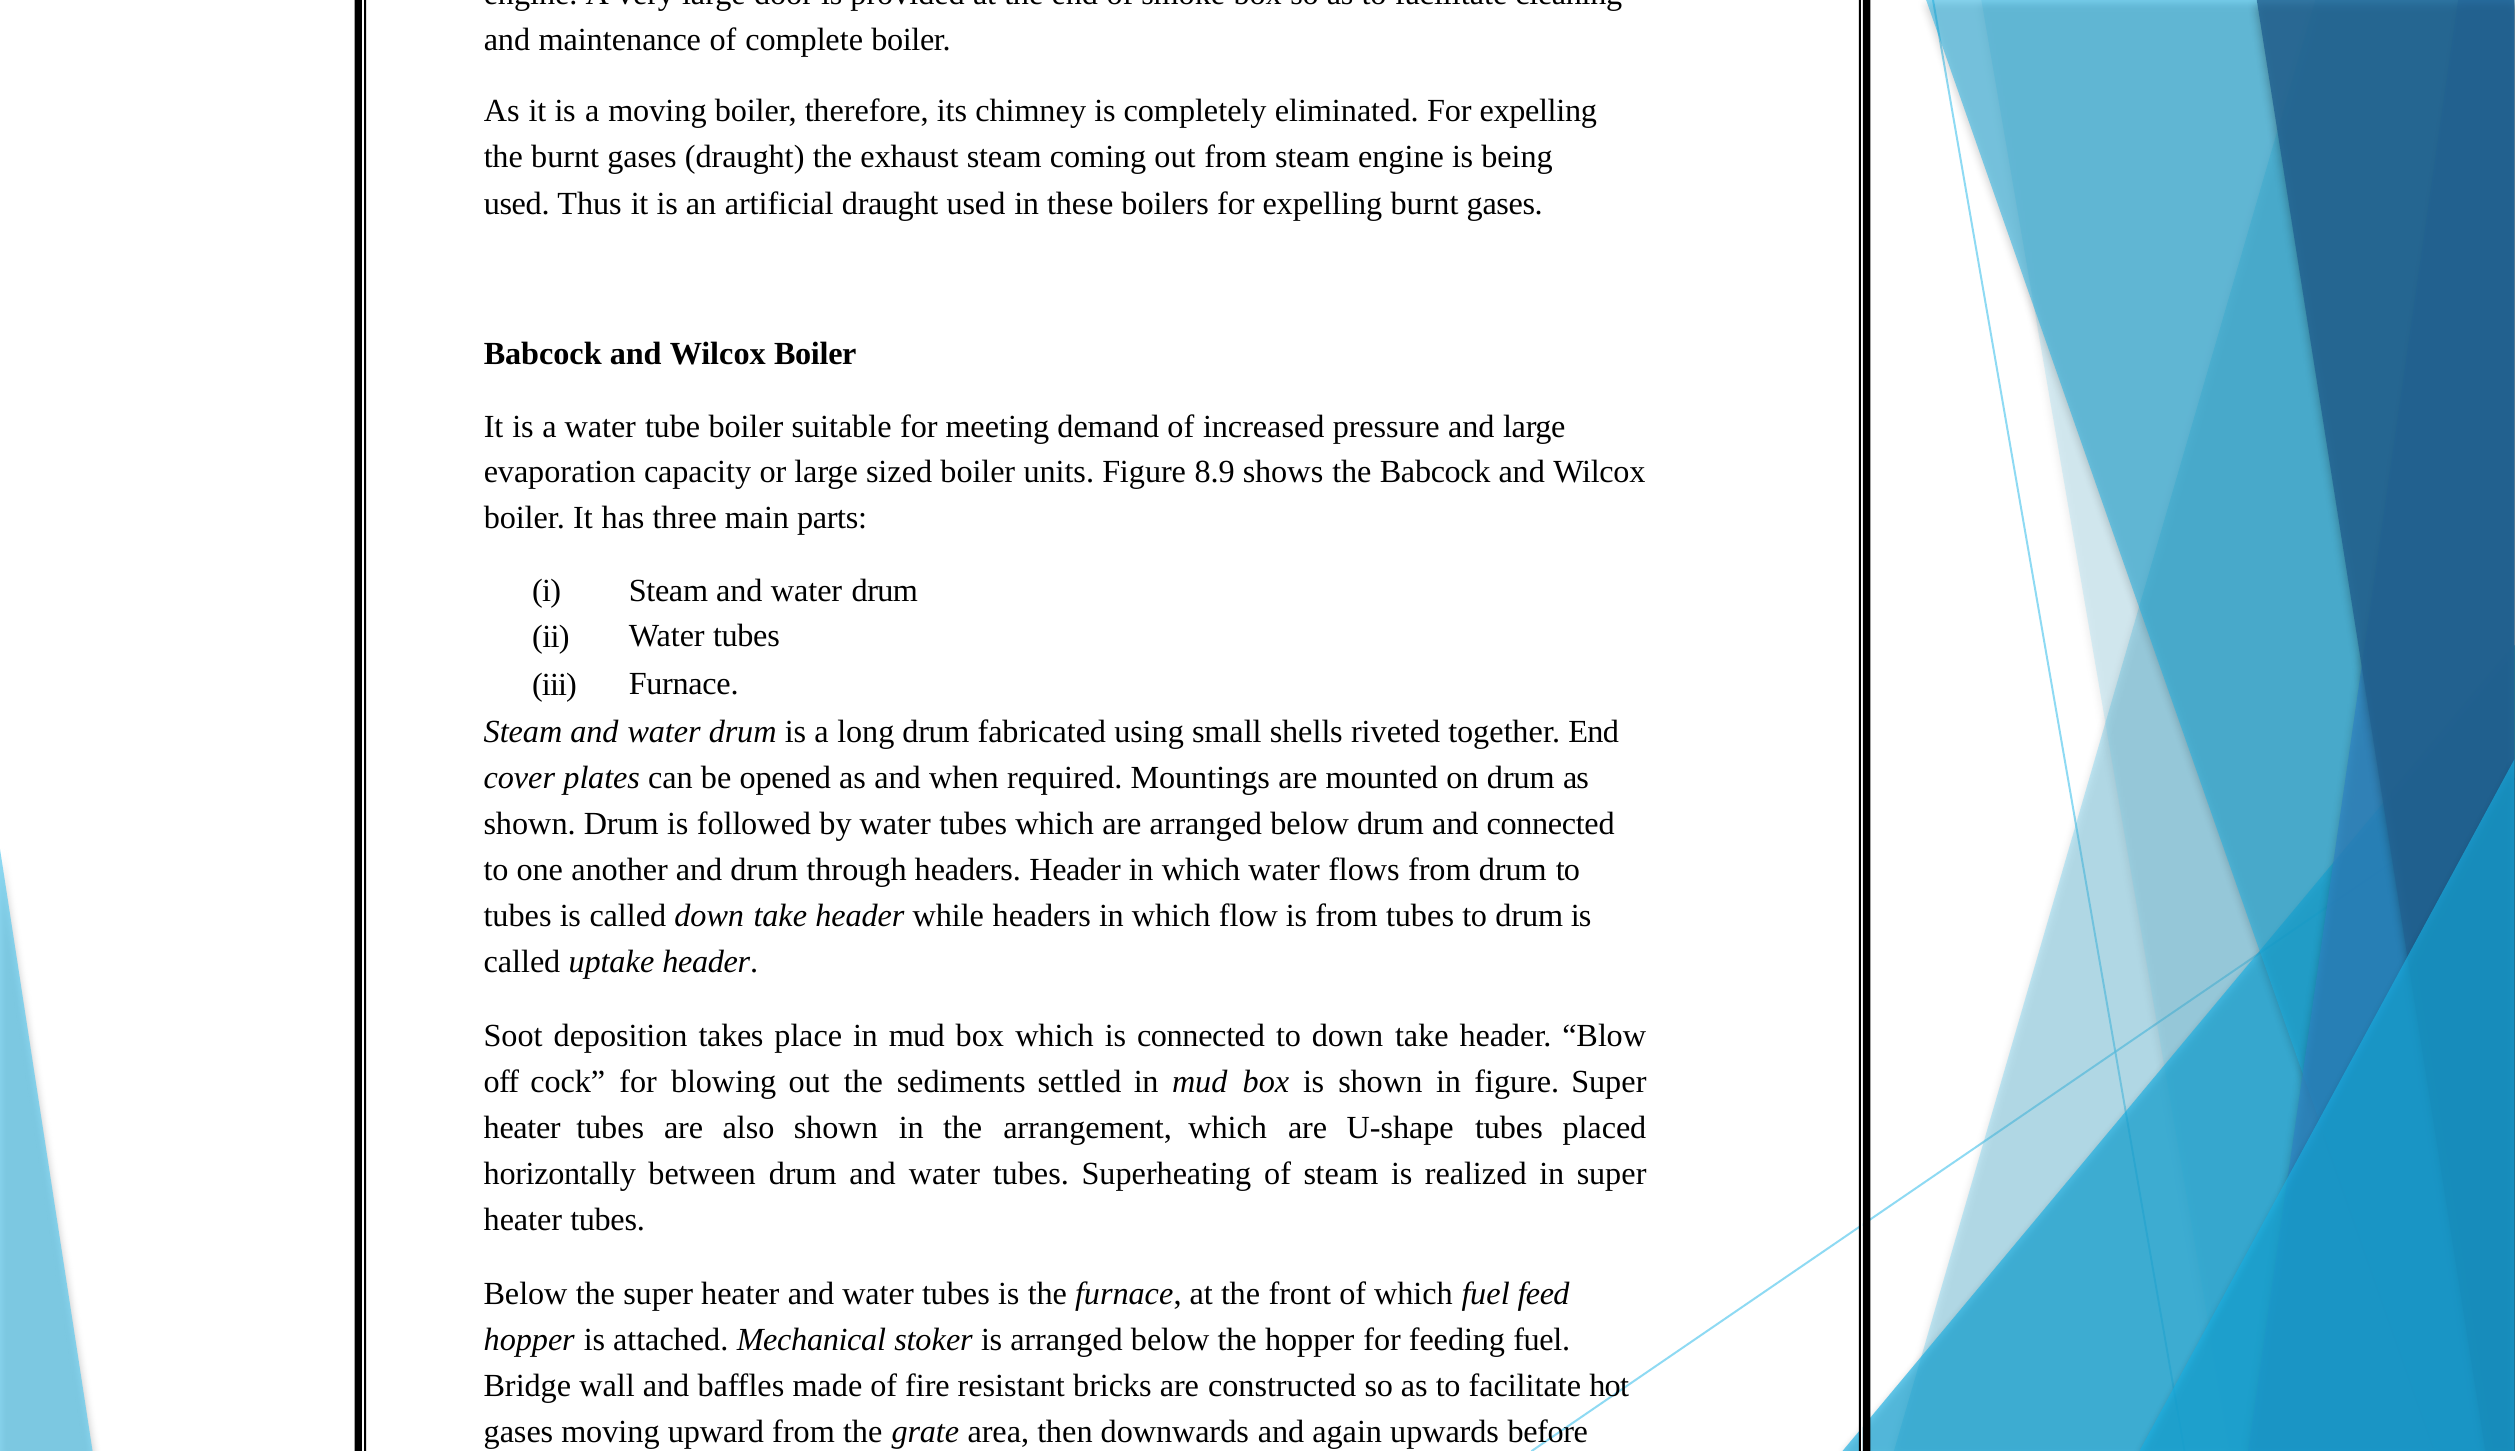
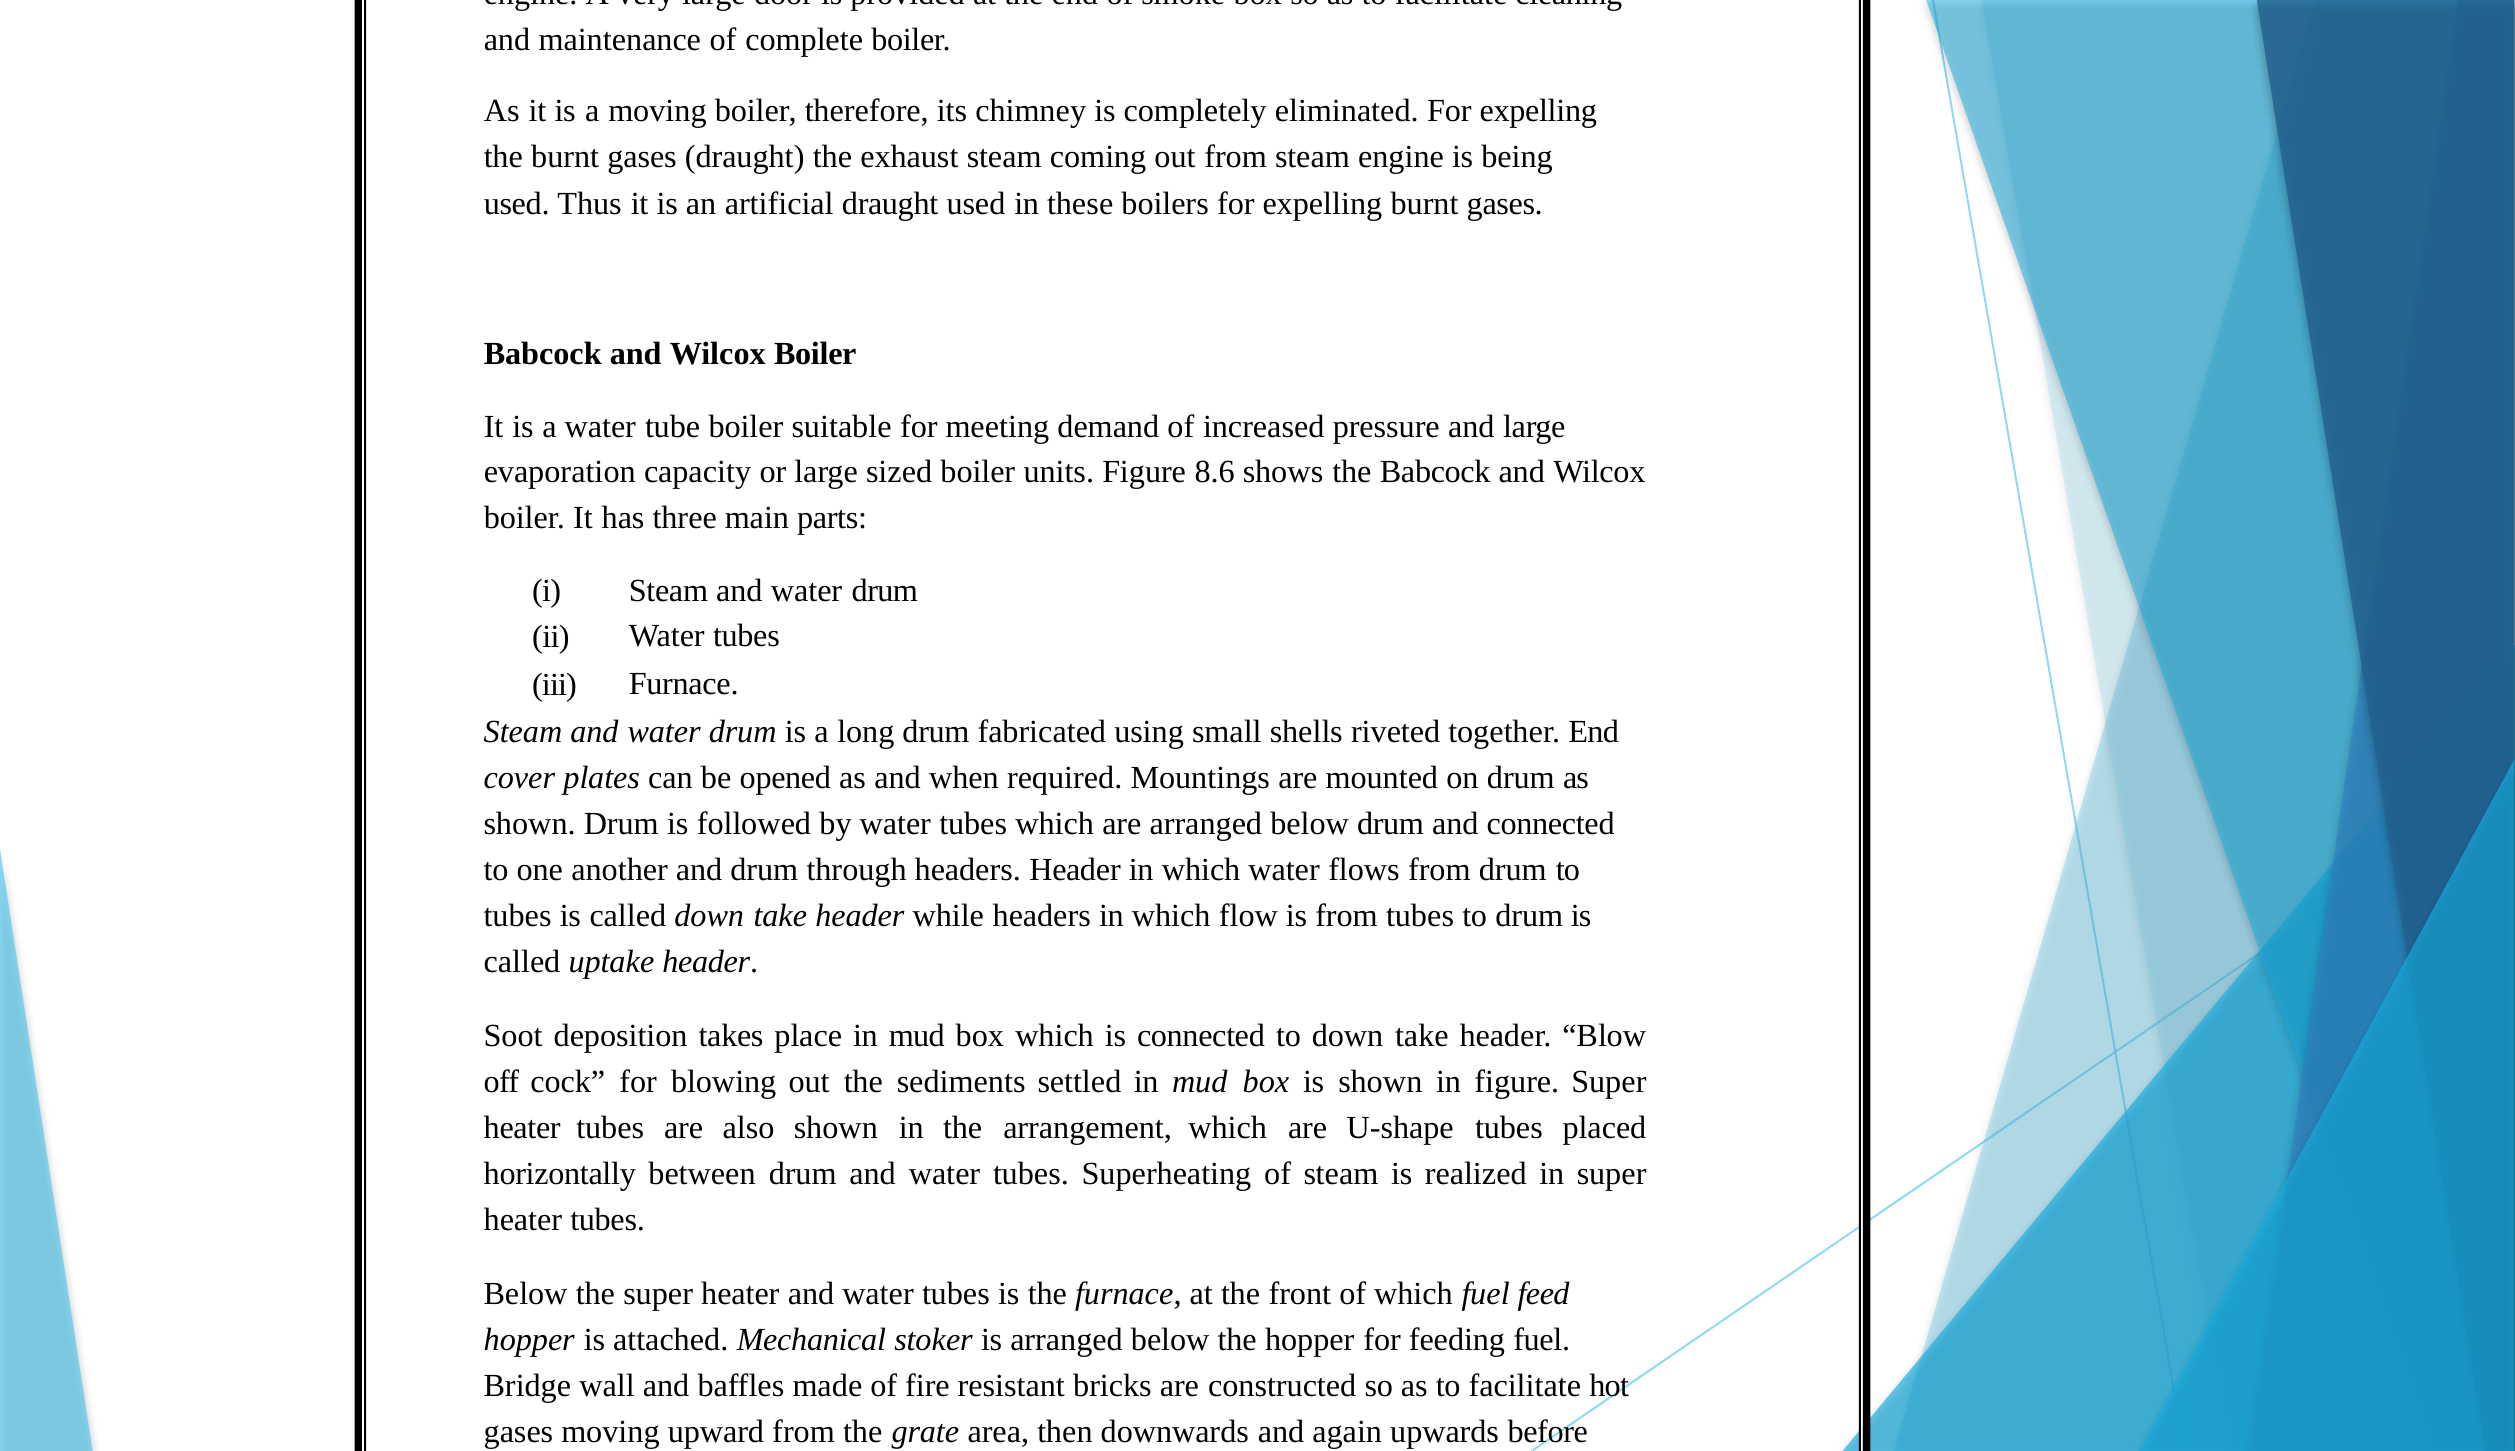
8.9: 8.9 -> 8.6 (1215, 472)
